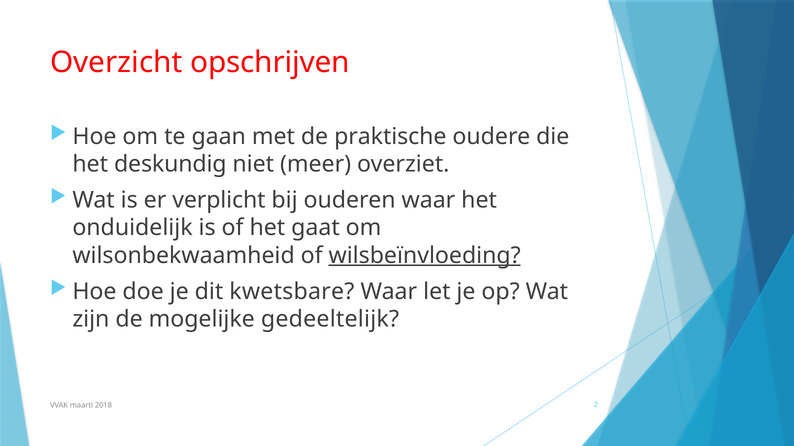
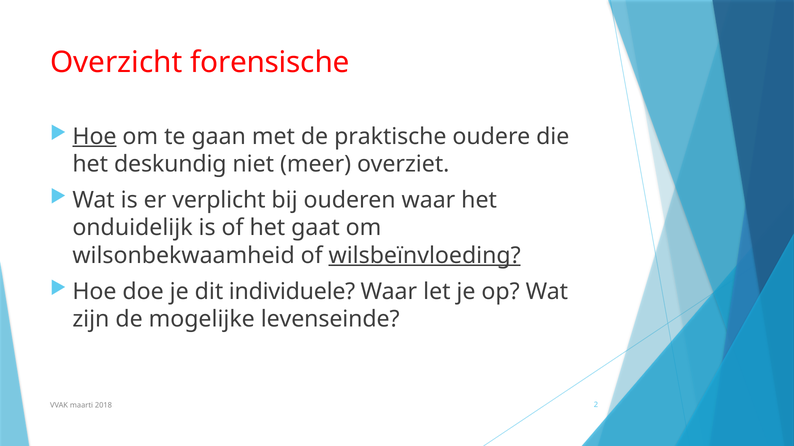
opschrijven: opschrijven -> forensische (270, 63)
Hoe underline: none -> present (94, 137)
kwetsbare: kwetsbare -> individuele (292, 292)
gedeeltelijk: gedeeltelijk -> levenseinde (330, 320)
